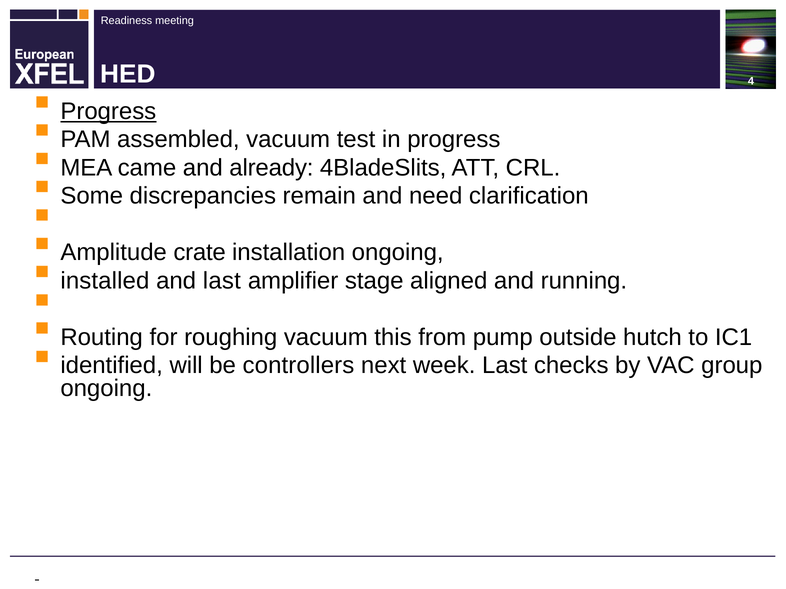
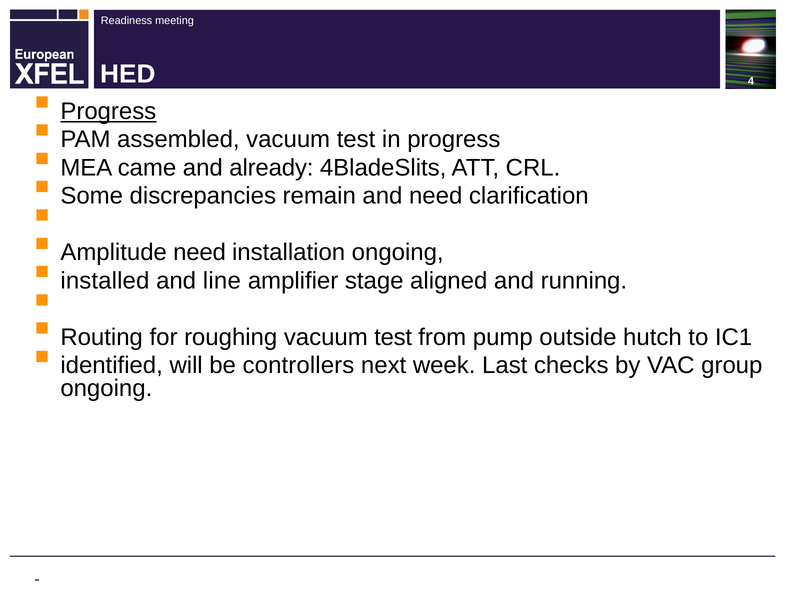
Amplitude crate: crate -> need (200, 253)
and last: last -> line (222, 281)
roughing vacuum this: this -> test (393, 337)
